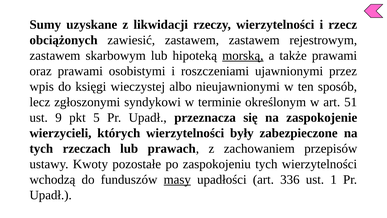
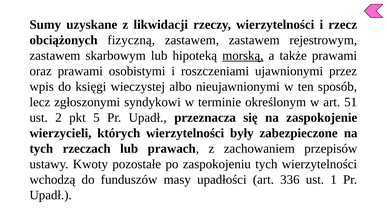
zawiesić: zawiesić -> fizyczną (131, 40)
9: 9 -> 2 (59, 117)
masy underline: present -> none (177, 179)
